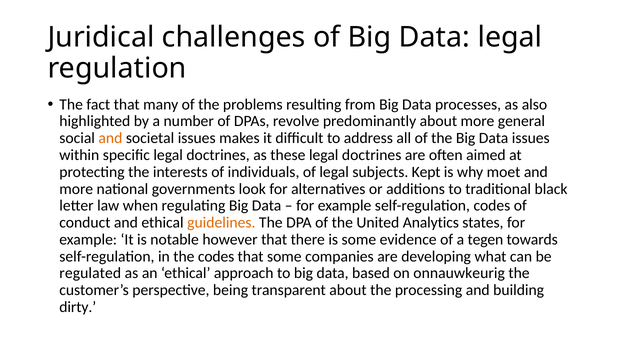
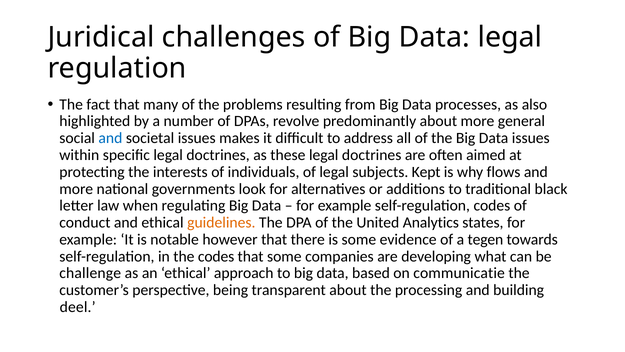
and colour: orange -> blue (110, 138)
moet: moet -> flows (504, 172)
regulated: regulated -> challenge (90, 273)
onnauwkeurig: onnauwkeurig -> communicatie (459, 273)
dirty: dirty -> deel (78, 307)
